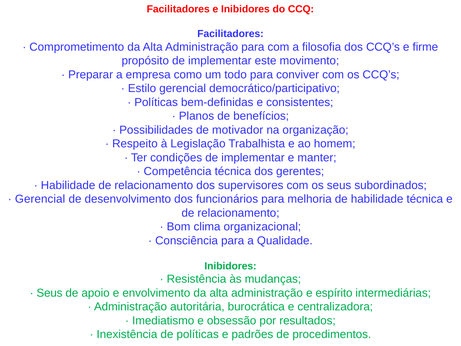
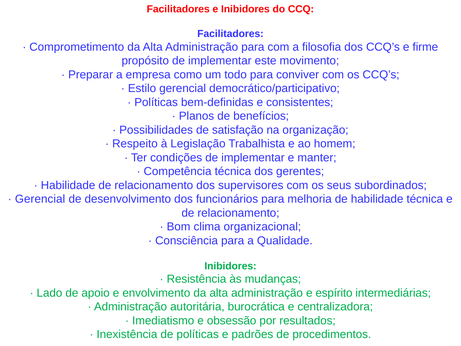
motivador: motivador -> satisfação (238, 130)
Seus: Seus -> Lado (49, 293)
